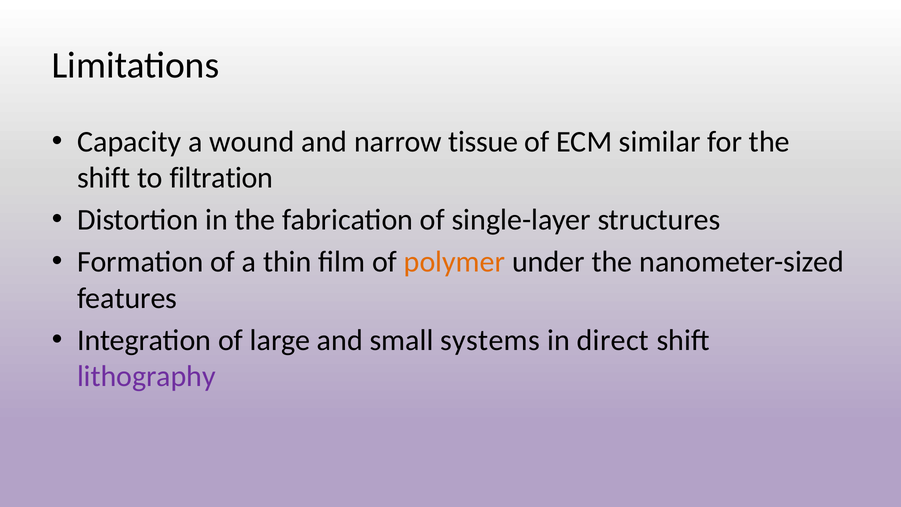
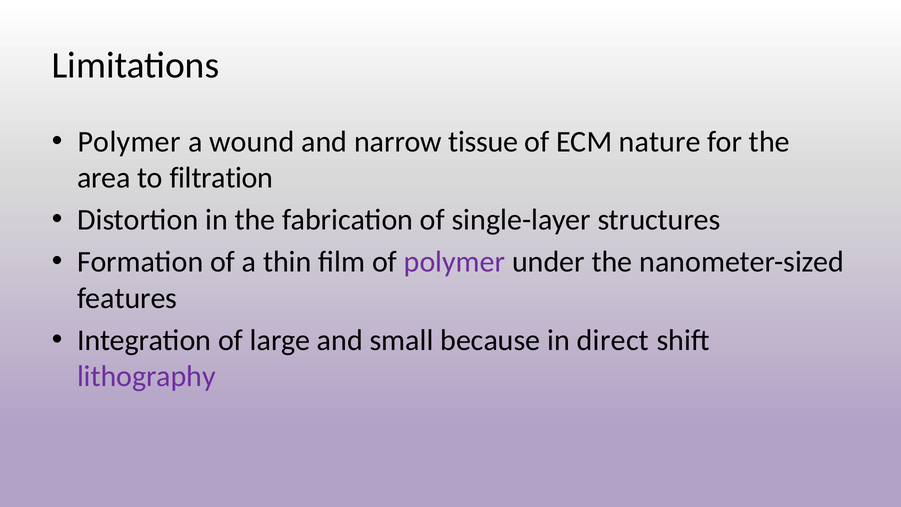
Capacity: Capacity -> Polymer (129, 142)
similar: similar -> nature (660, 142)
shift: shift -> area (104, 178)
polymer colour: orange -> purple (455, 262)
systems: systems -> because (490, 340)
